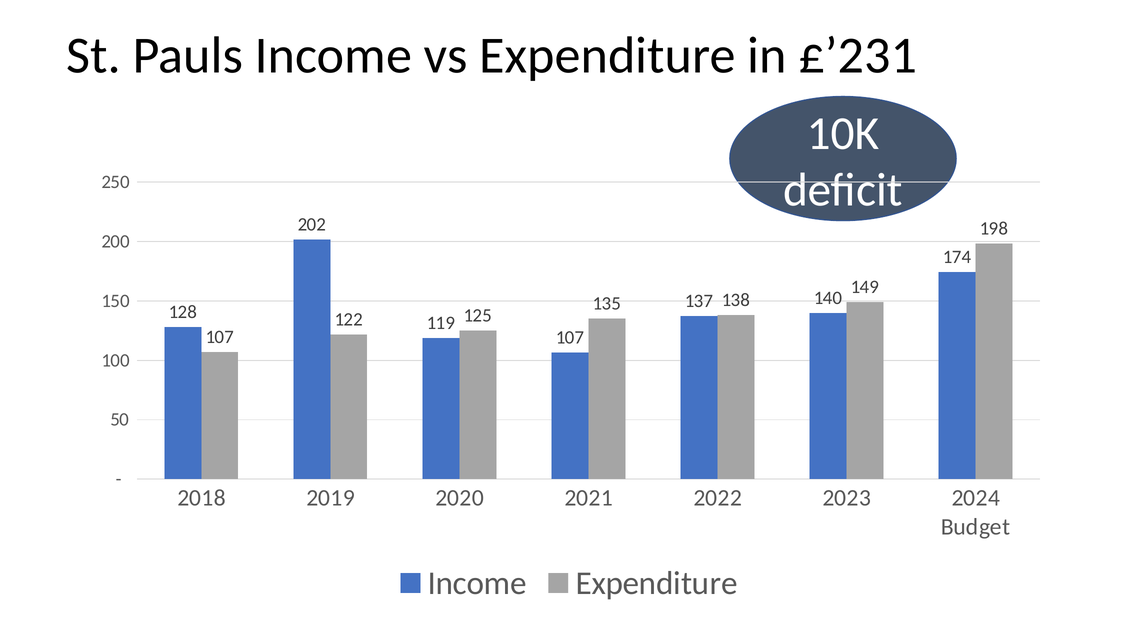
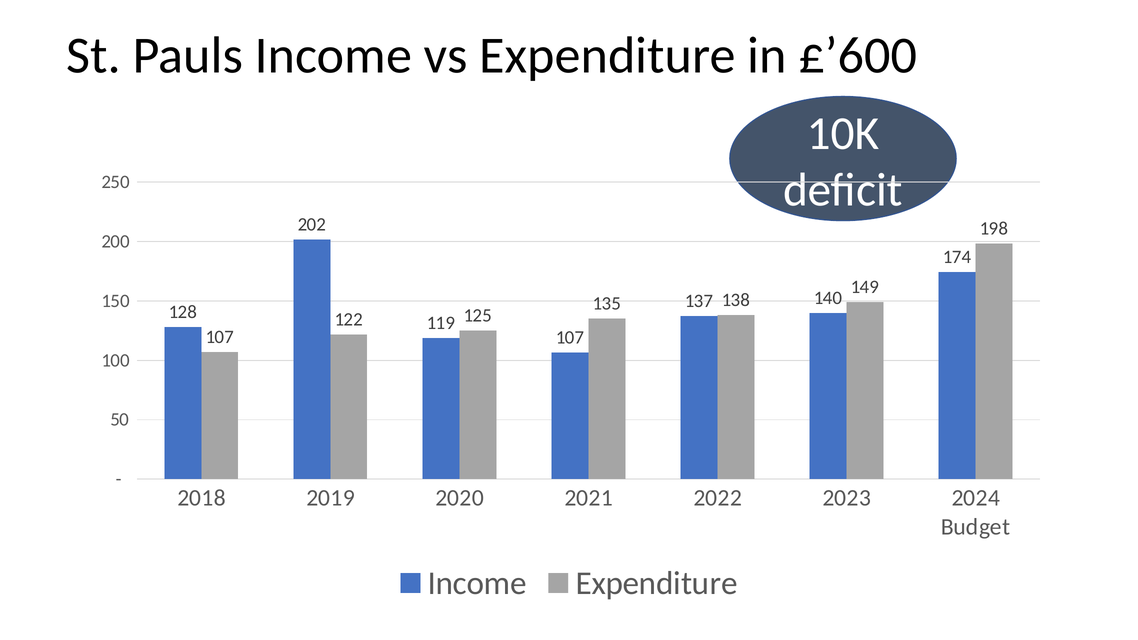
£’231: £’231 -> £’600 (858, 56)
